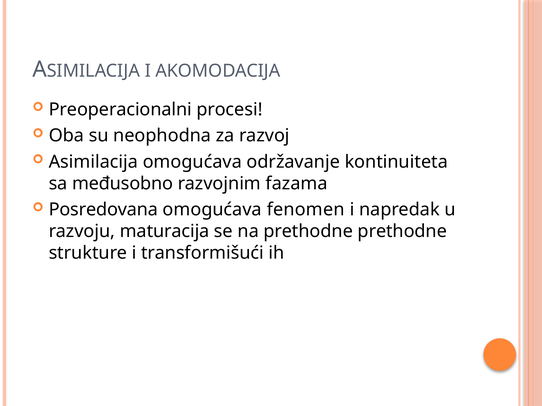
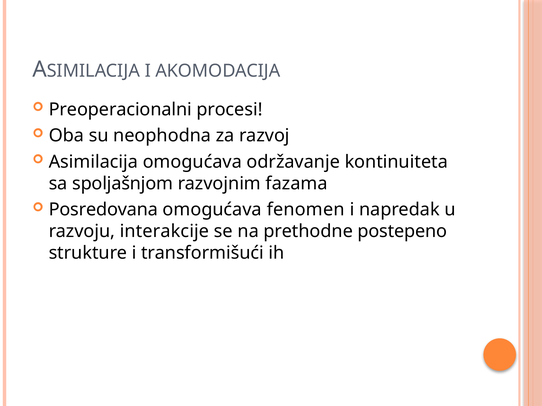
međusobno: međusobno -> spoljašnjom (123, 184)
maturacija: maturacija -> interakcije (165, 232)
prethodne prethodne: prethodne -> postepeno (402, 232)
